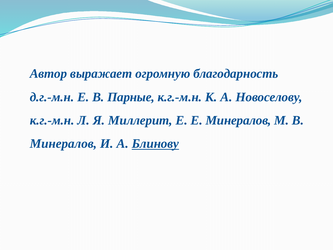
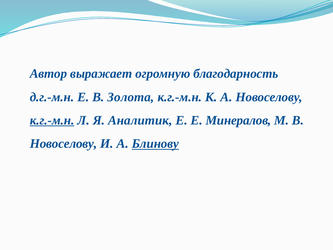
Парные: Парные -> Золота (131, 97)
к.г.-м.н underline: none -> present (52, 120)
Миллерит: Миллерит -> Аналитик (140, 120)
Минералов: Минералов -> Новоселову (63, 144)
